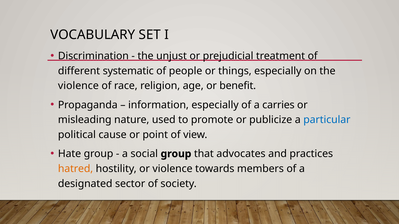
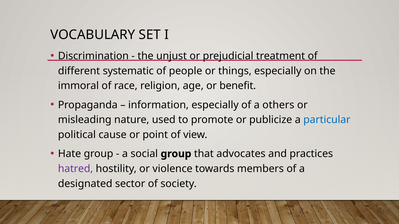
violence: violence -> immoral (78, 86)
carries: carries -> others (278, 105)
hatred colour: orange -> purple (76, 169)
